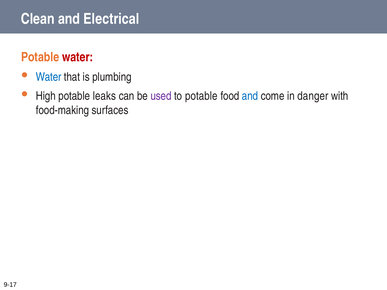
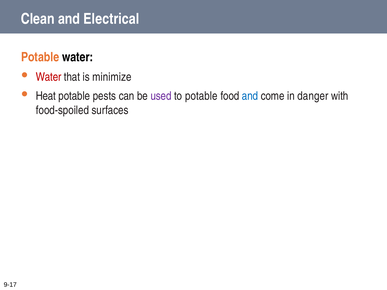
water colour: red -> black (78, 57)
Water colour: blue -> red (49, 77)
plumbing: plumbing -> minimize (112, 77)
High: High -> Heat (46, 96)
leaks: leaks -> pests (104, 96)
food-making: food-making -> food-spoiled (62, 110)
